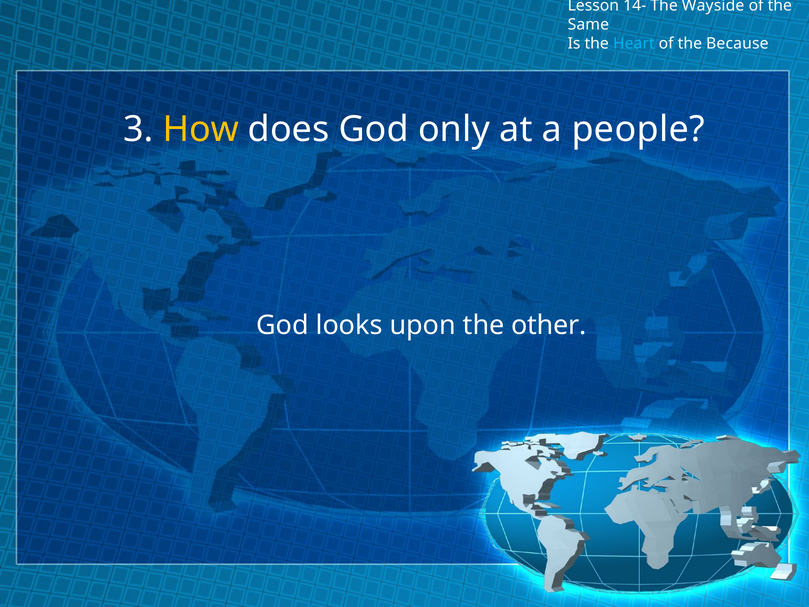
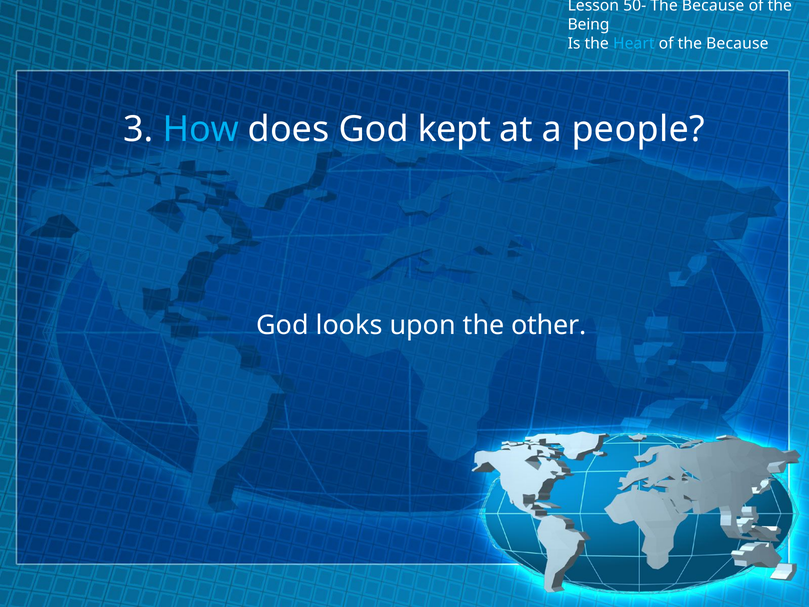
14-: 14- -> 50- (635, 6)
Wayside: Wayside -> Because (713, 6)
Same: Same -> Being (588, 25)
How colour: yellow -> light blue (201, 129)
only: only -> kept (454, 129)
